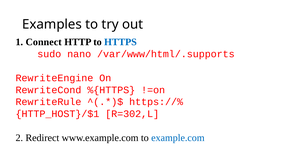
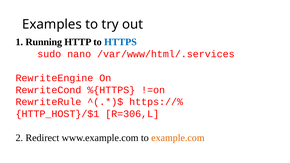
Connect: Connect -> Running (44, 42)
/var/www/html/.supports: /var/www/html/.supports -> /var/www/html/.services (166, 54)
R=302,L: R=302,L -> R=306,L (132, 114)
example.com colour: blue -> orange (178, 138)
